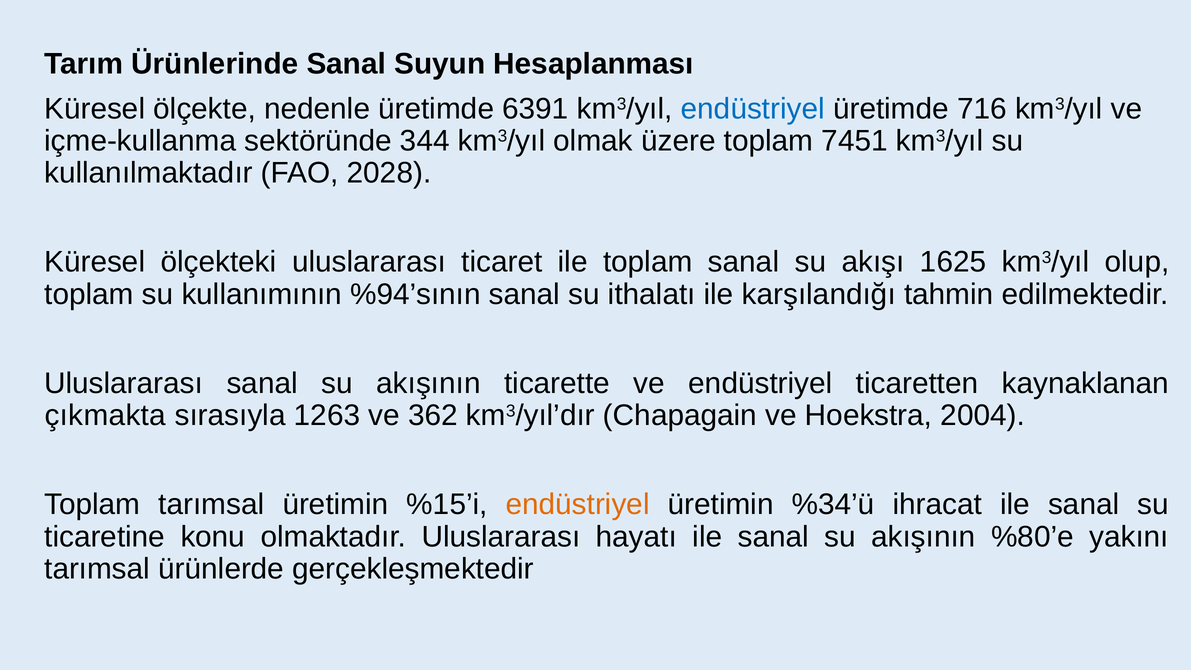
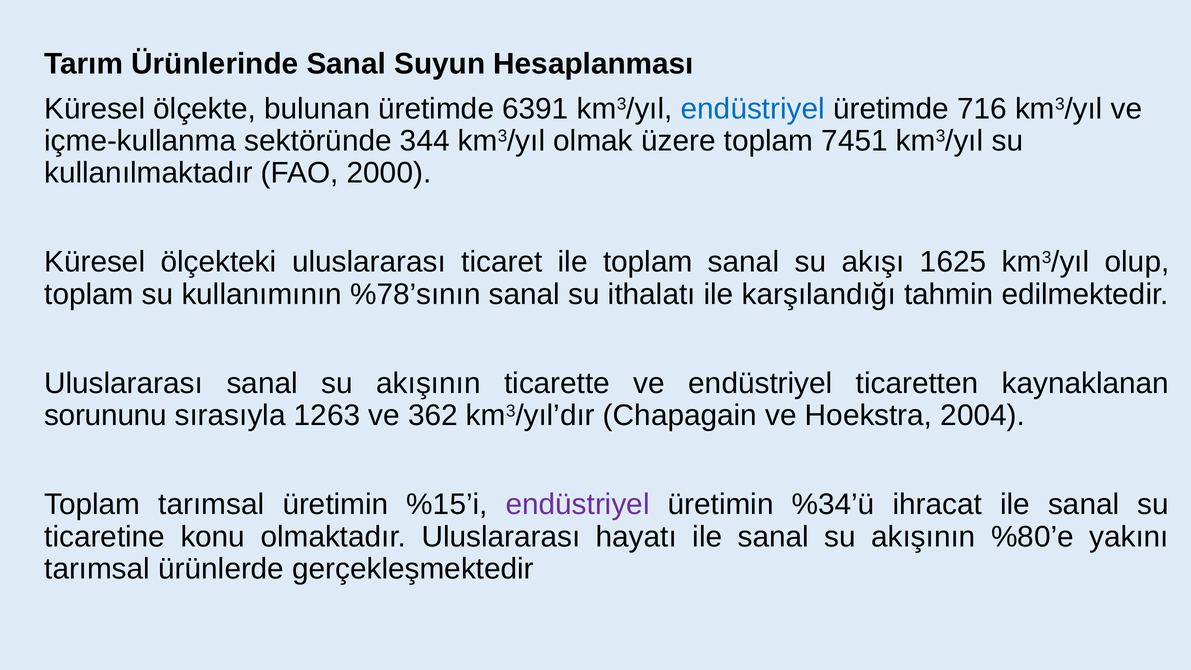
nedenle: nedenle -> bulunan (317, 109)
2028: 2028 -> 2000 (389, 173)
%94’sının: %94’sının -> %78’sının (415, 294)
çıkmakta: çıkmakta -> sorununu (106, 415)
endüstriyel colour: orange -> purple (578, 505)
